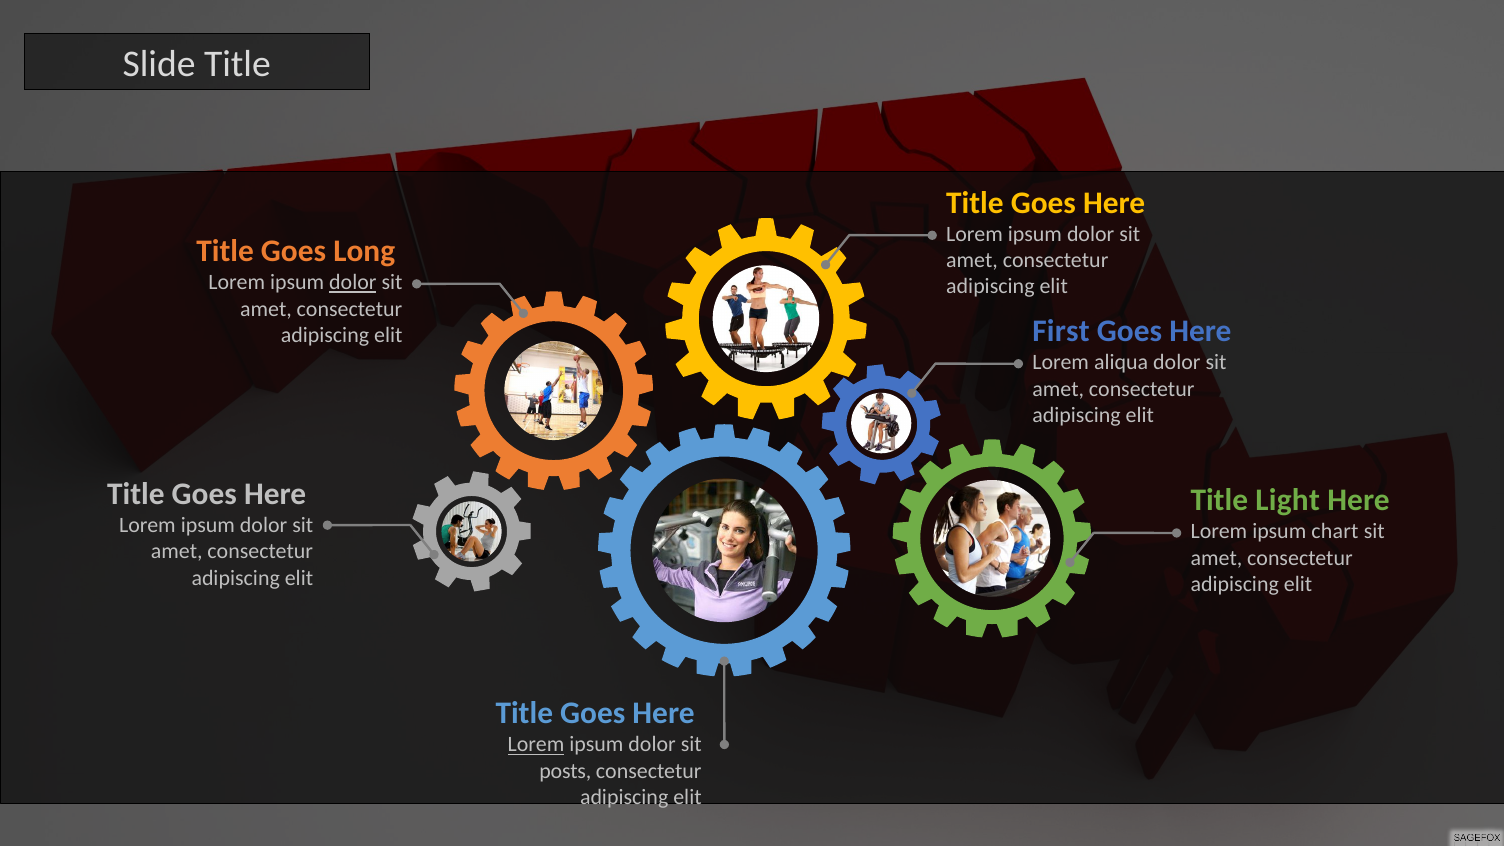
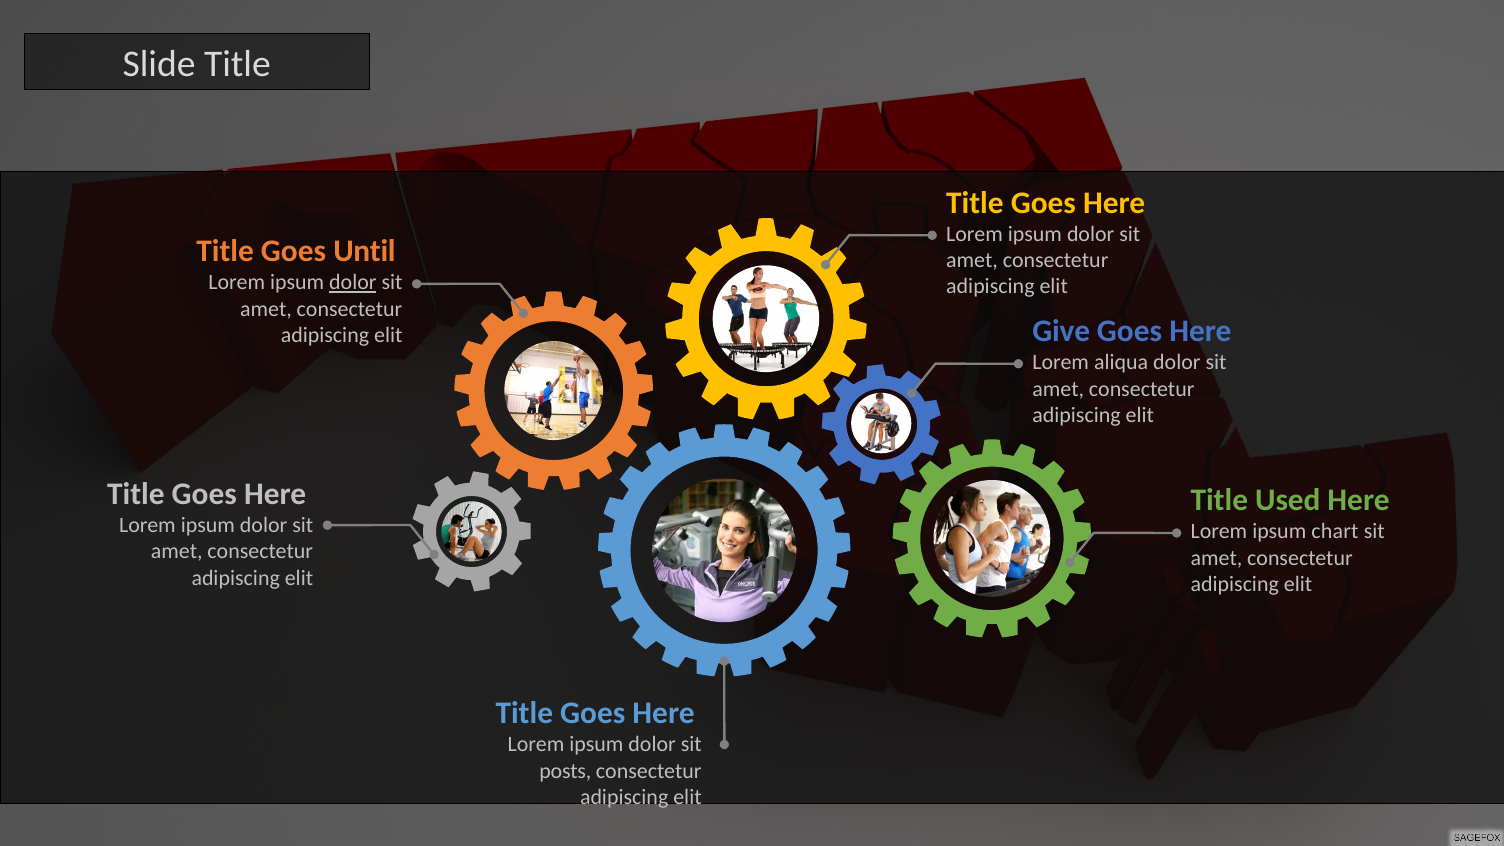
Long: Long -> Until (364, 251)
First: First -> Give (1061, 331)
Light: Light -> Used (1288, 500)
Lorem underline: present -> none (536, 745)
